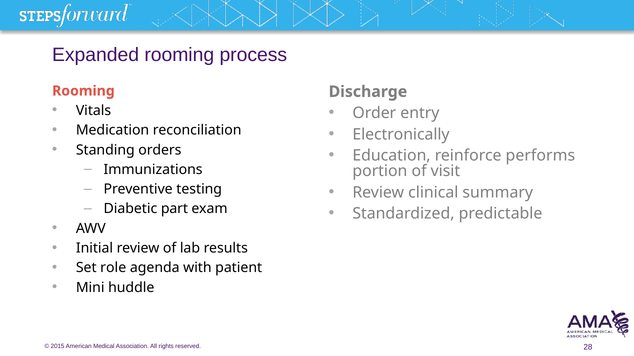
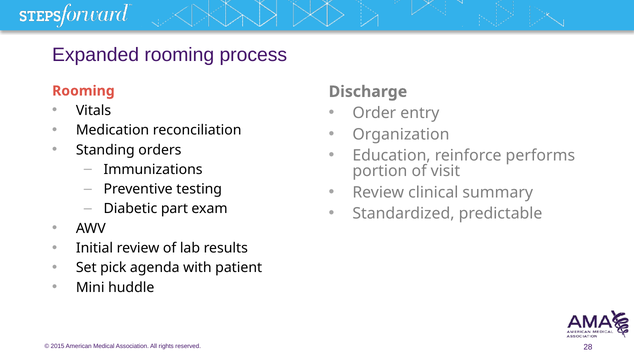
Electronically: Electronically -> Organization (401, 135)
role: role -> pick (113, 268)
